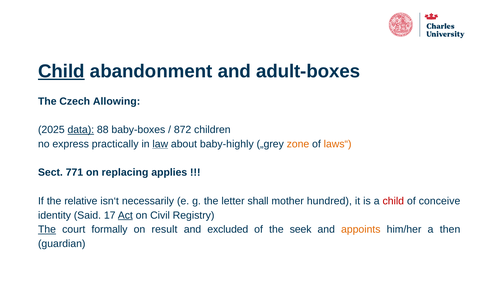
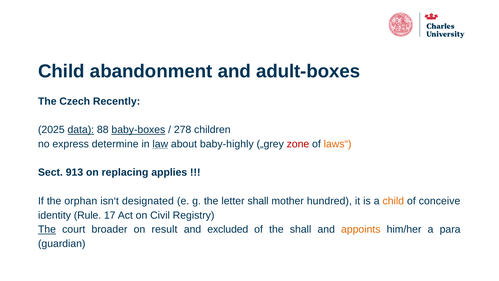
Child underline: present -> none (61, 71)
Allowing: Allowing -> Recently (117, 101)
baby-boxes underline: none -> present (138, 130)
872: 872 -> 278 (183, 130)
practically: practically -> determine (115, 144)
zone colour: orange -> red (298, 144)
771: 771 -> 913 (74, 172)
relative: relative -> orphan (81, 201)
necessarily: necessarily -> designated (148, 201)
child colour: red -> orange (393, 201)
Said: Said -> Rule (87, 215)
Act underline: present -> none (125, 215)
formally: formally -> broader (109, 229)
the seek: seek -> shall (301, 229)
then: then -> para (450, 229)
